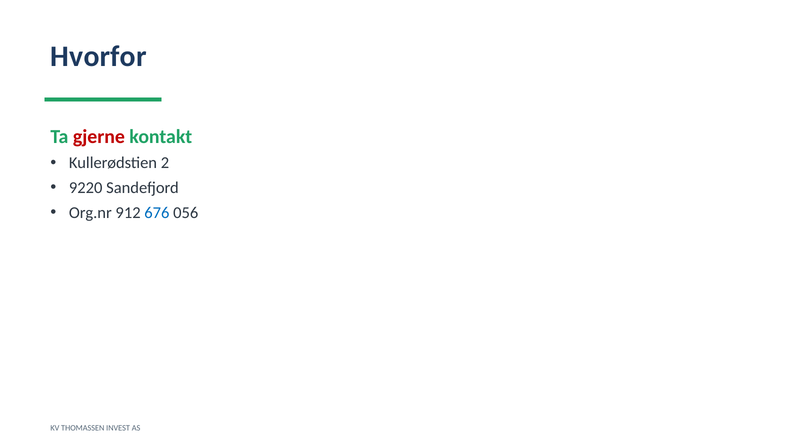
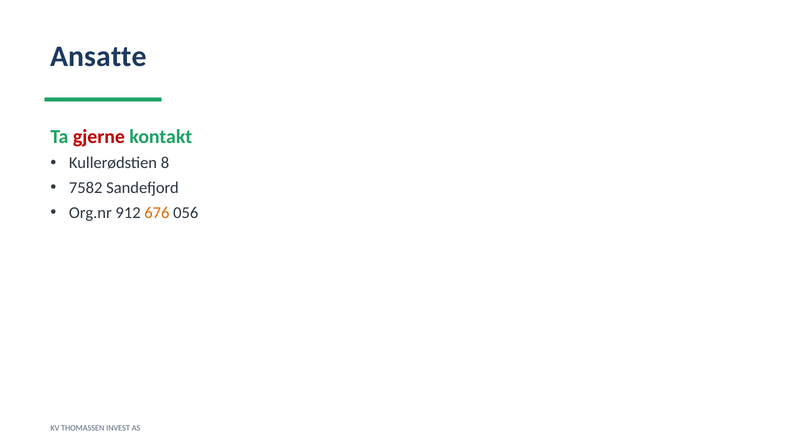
Hvorfor: Hvorfor -> Ansatte (99, 57)
2: 2 -> 8 (165, 163)
9220: 9220 -> 7582 (86, 188)
676 colour: blue -> orange (157, 212)
